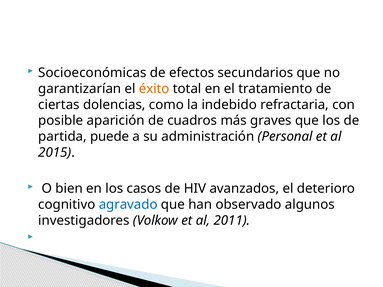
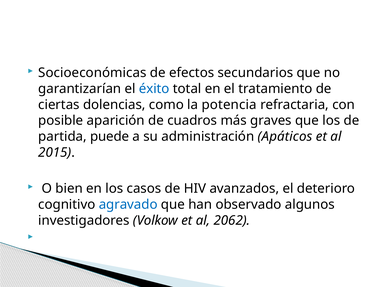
éxito colour: orange -> blue (154, 89)
indebido: indebido -> potencia (229, 105)
Personal: Personal -> Apáticos (285, 137)
2011: 2011 -> 2062 (232, 221)
